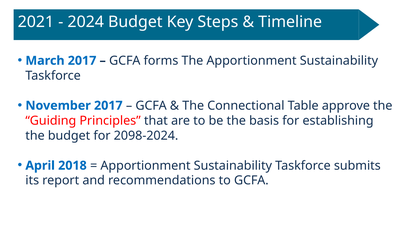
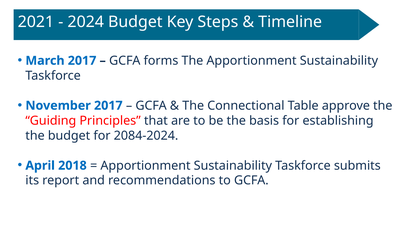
2098-2024: 2098-2024 -> 2084-2024 (146, 136)
